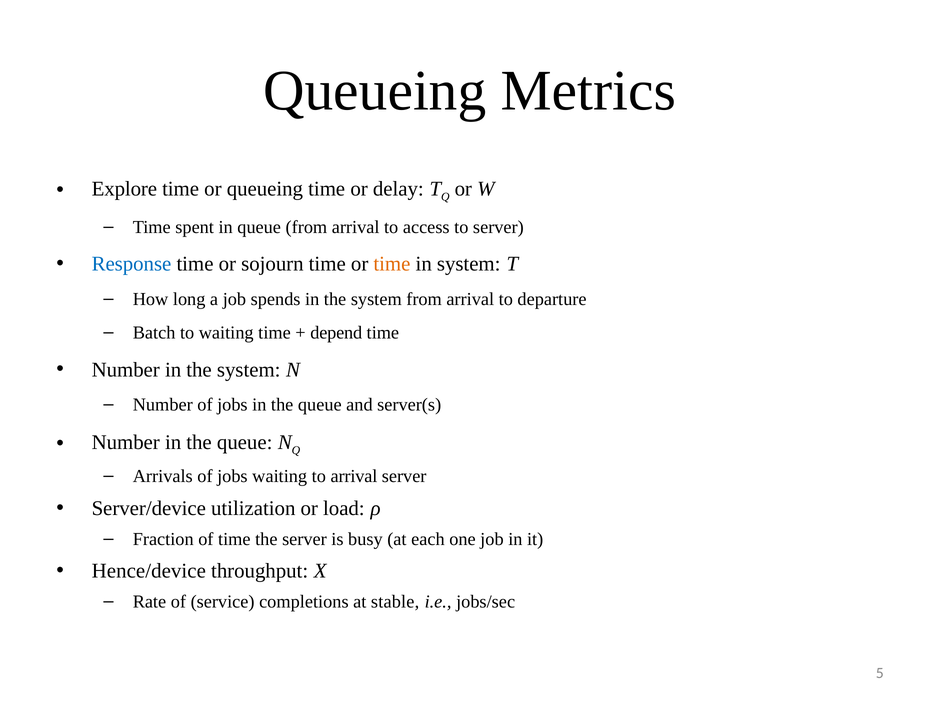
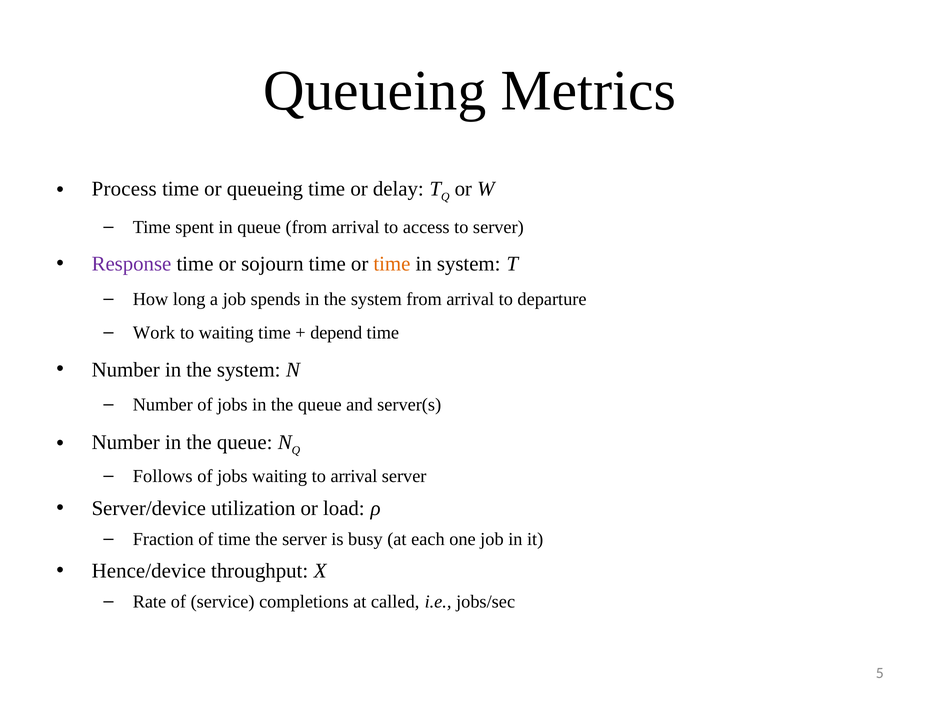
Explore: Explore -> Process (124, 189)
Response colour: blue -> purple (132, 264)
Batch: Batch -> Work (154, 333)
Arrivals: Arrivals -> Follows (163, 476)
stable: stable -> called (395, 602)
